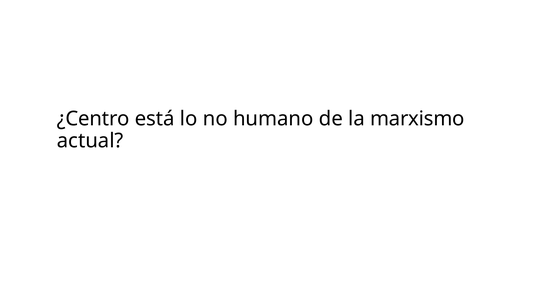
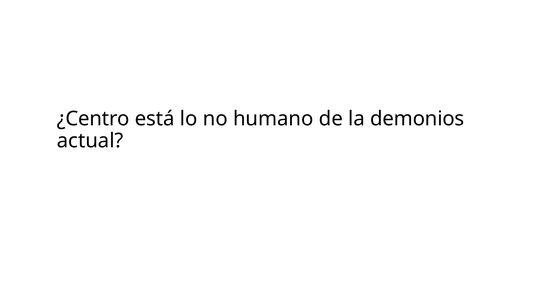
marxismo: marxismo -> demonios (417, 119)
